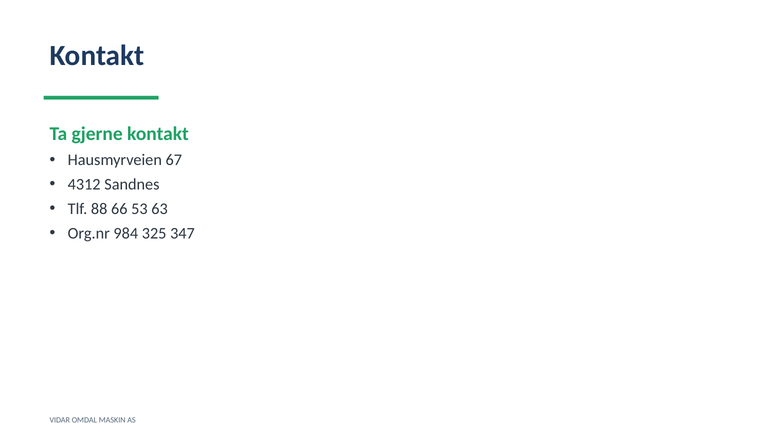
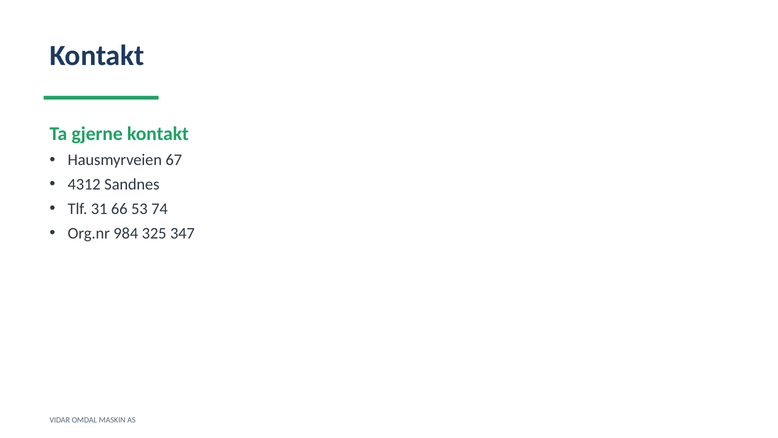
88: 88 -> 31 (99, 209)
63: 63 -> 74 (160, 209)
